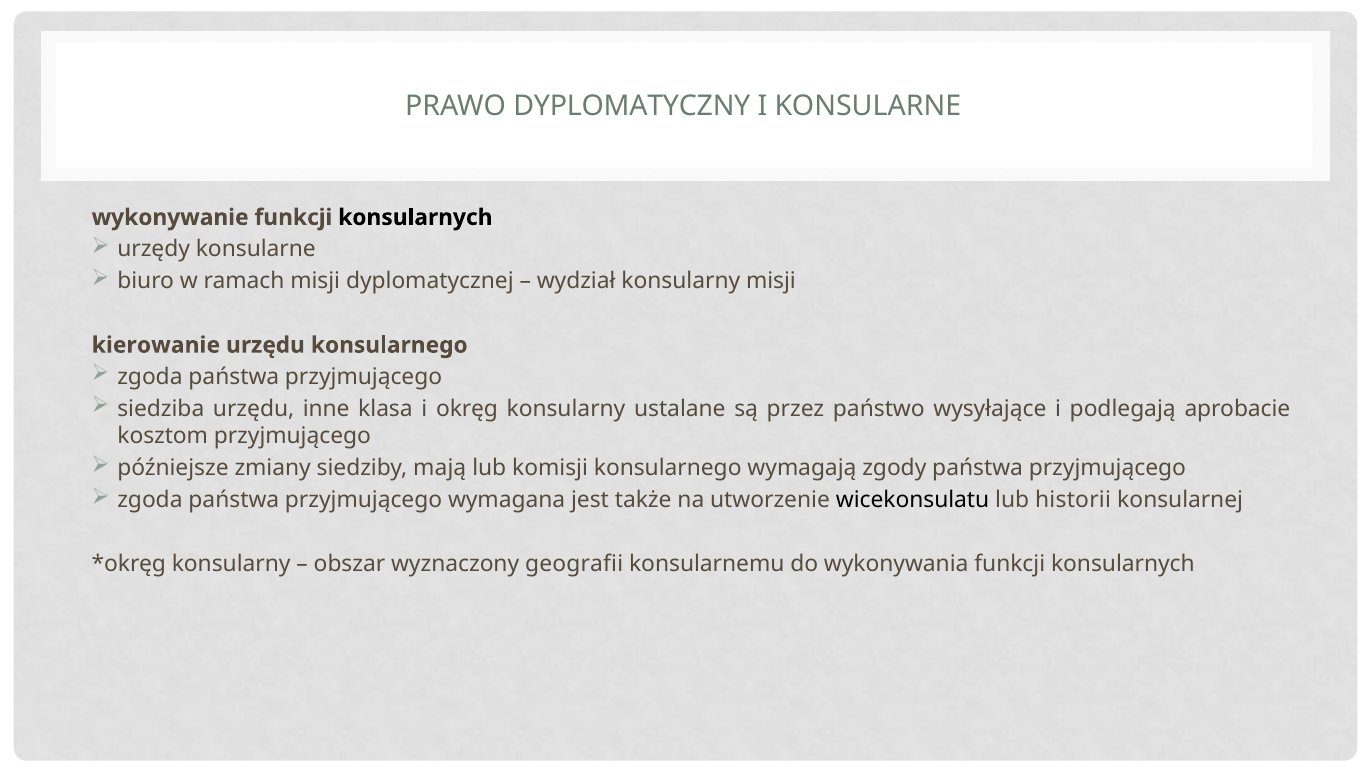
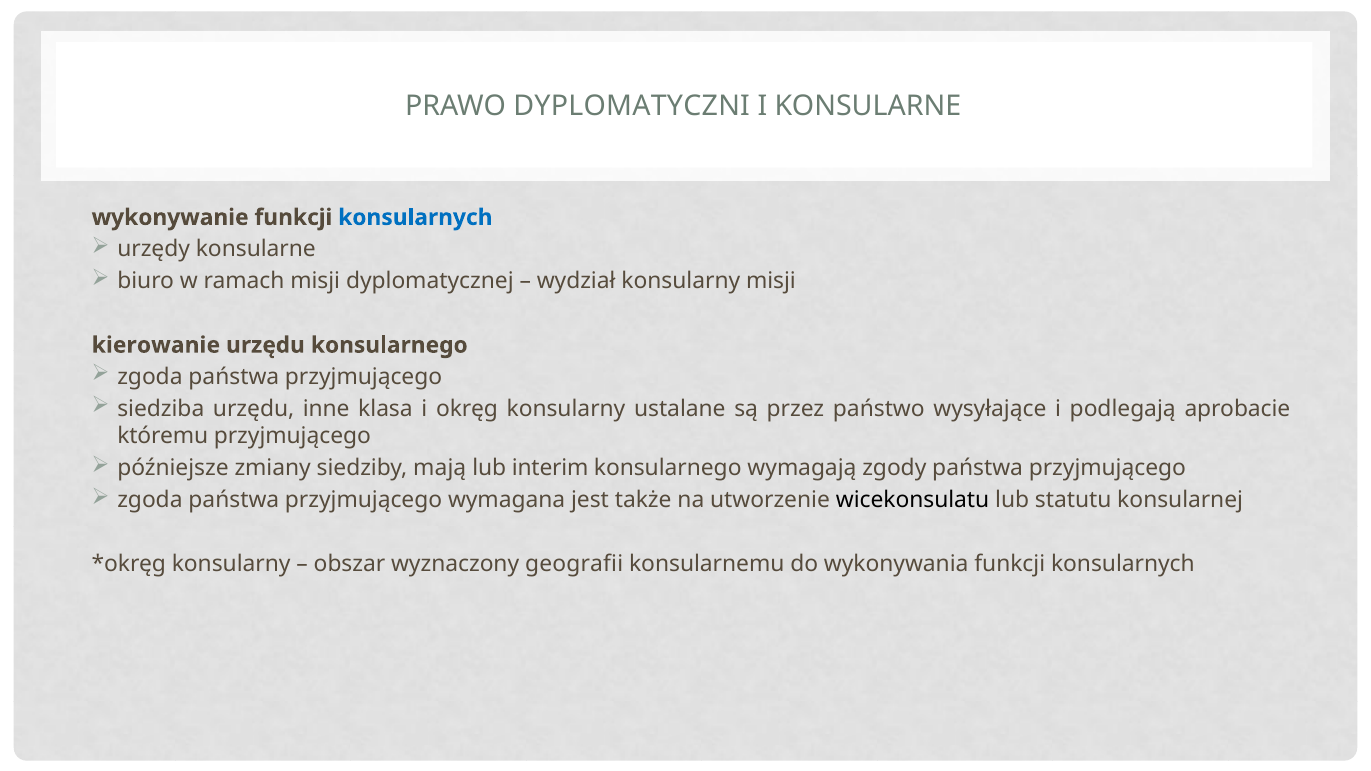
DYPLOMATYCZNY: DYPLOMATYCZNY -> DYPLOMATYCZNI (632, 106)
konsularnych colour: black -> blue (415, 217)
kosztom: kosztom -> któremu (163, 436)
komisji: komisji -> interim (550, 468)
historii: historii -> statutu (1073, 500)
